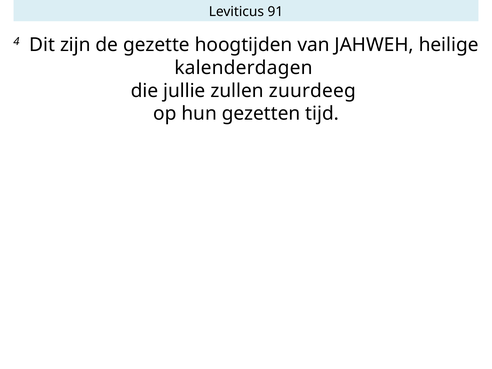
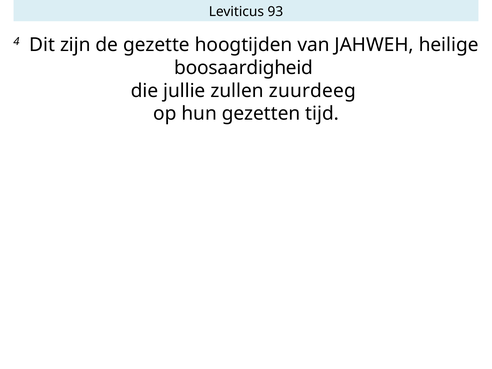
91: 91 -> 93 (275, 12)
kalenderdagen: kalenderdagen -> boosaardigheid (244, 68)
